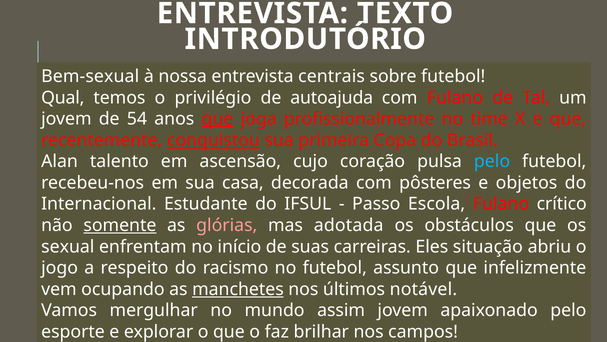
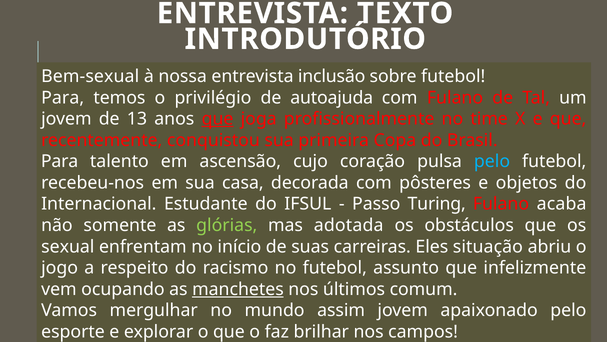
centrais: centrais -> inclusão (332, 76)
Qual: Qual -> Para (63, 98)
54: 54 -> 13 (137, 119)
conquistou underline: present -> none (213, 140)
Alan: Alan -> Para (60, 161)
Escola: Escola -> Turing (437, 204)
crítico: crítico -> acaba (562, 204)
somente underline: present -> none (120, 225)
glórias colour: pink -> light green (227, 225)
notável: notável -> comum (424, 289)
